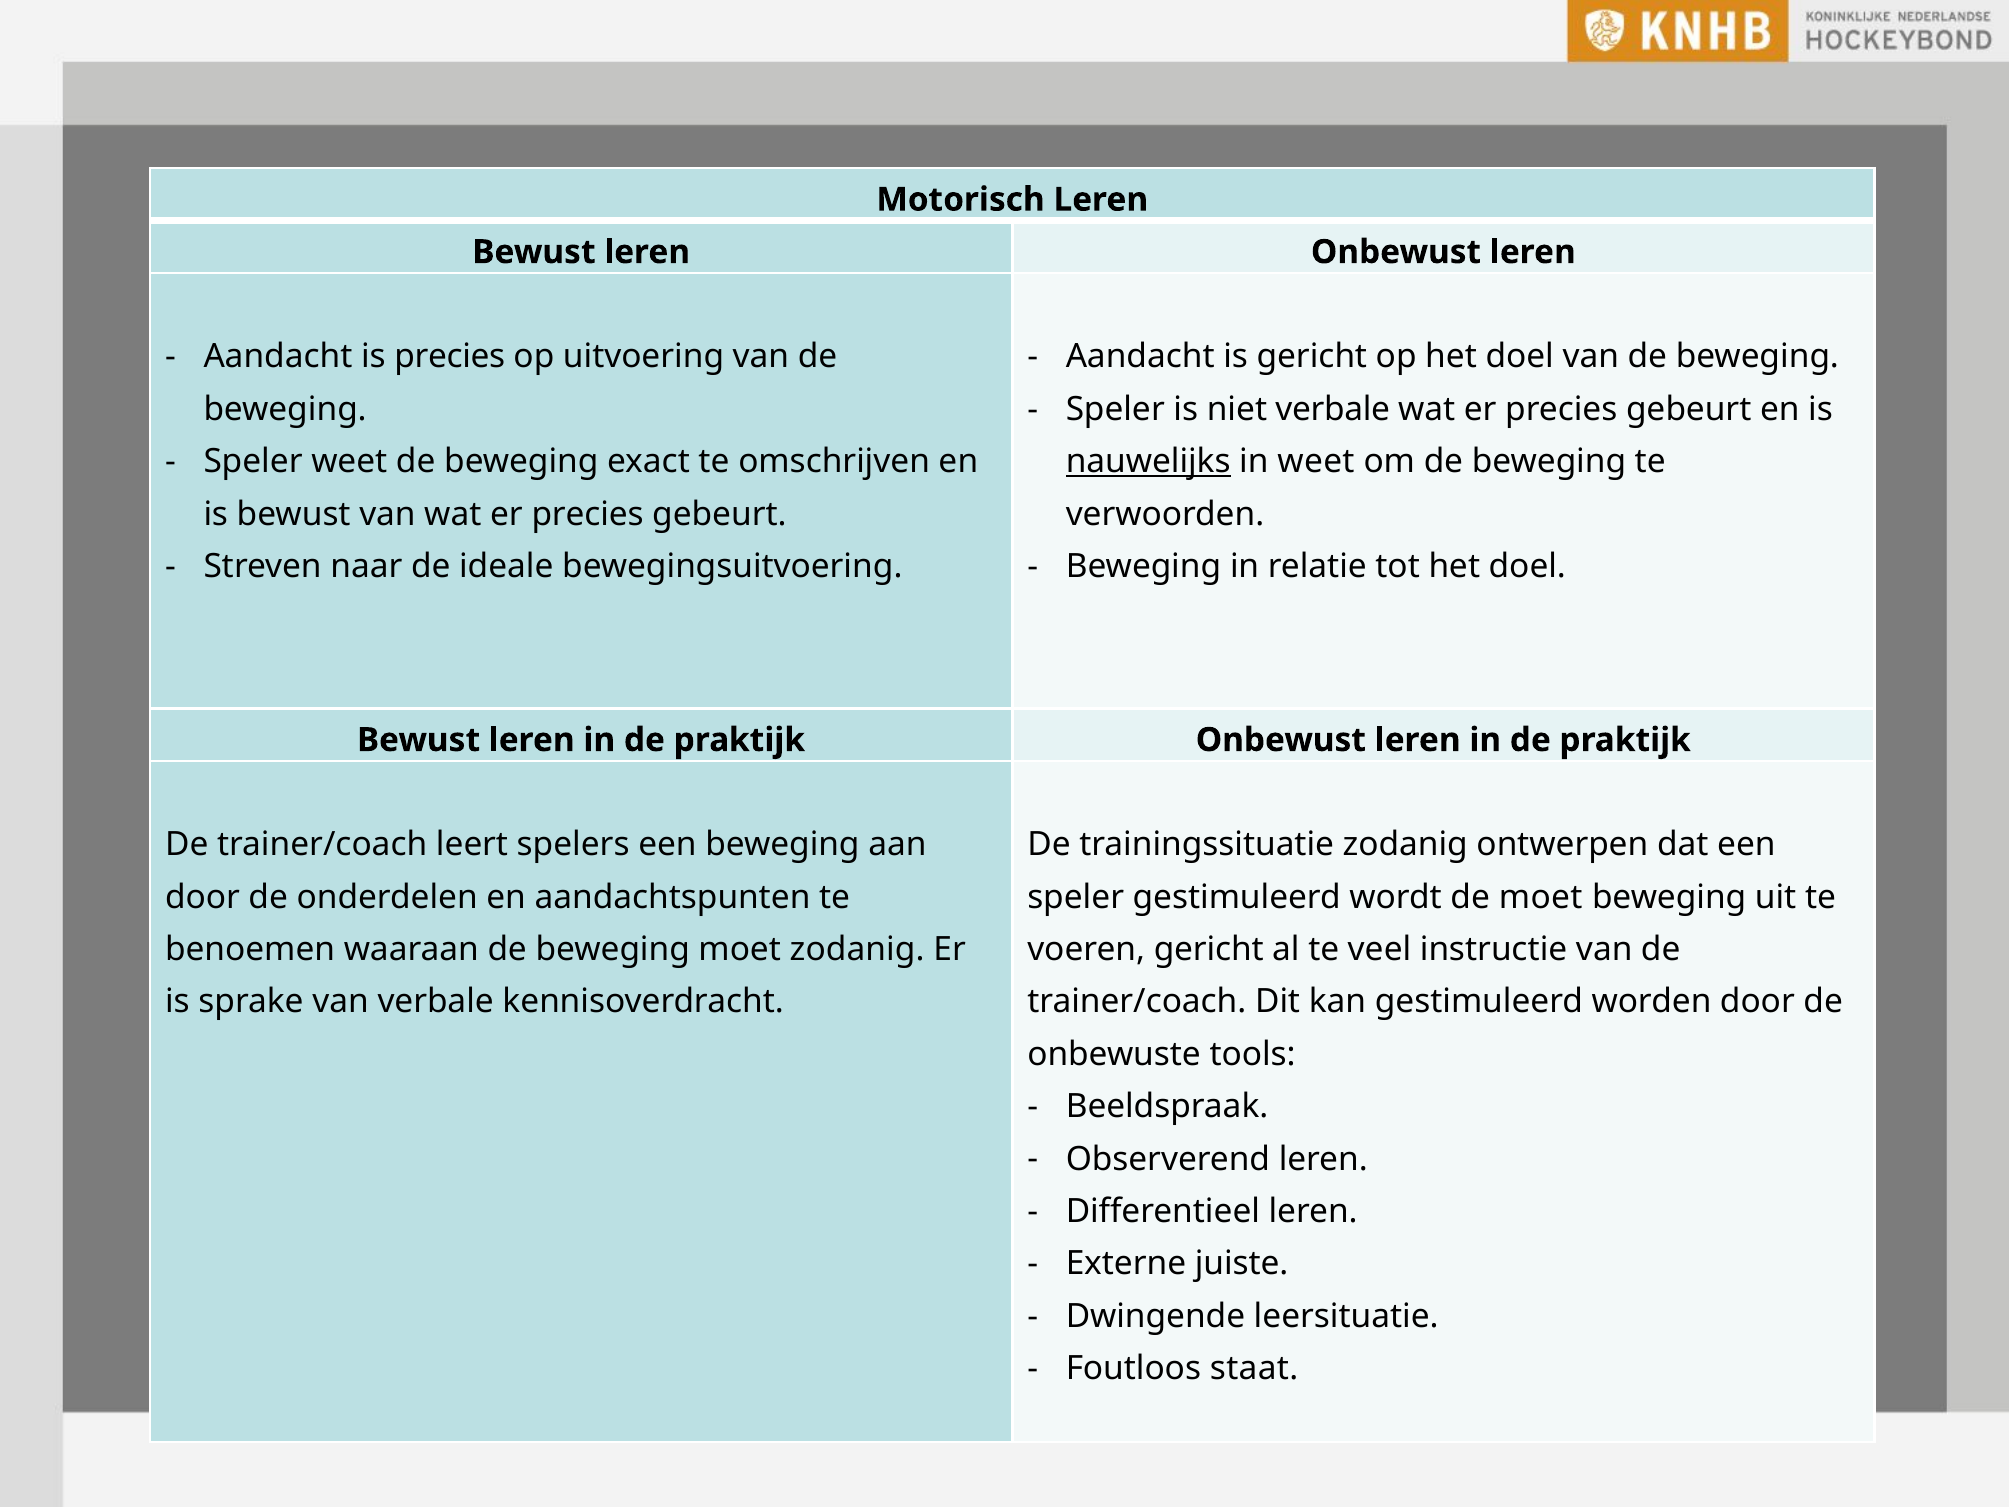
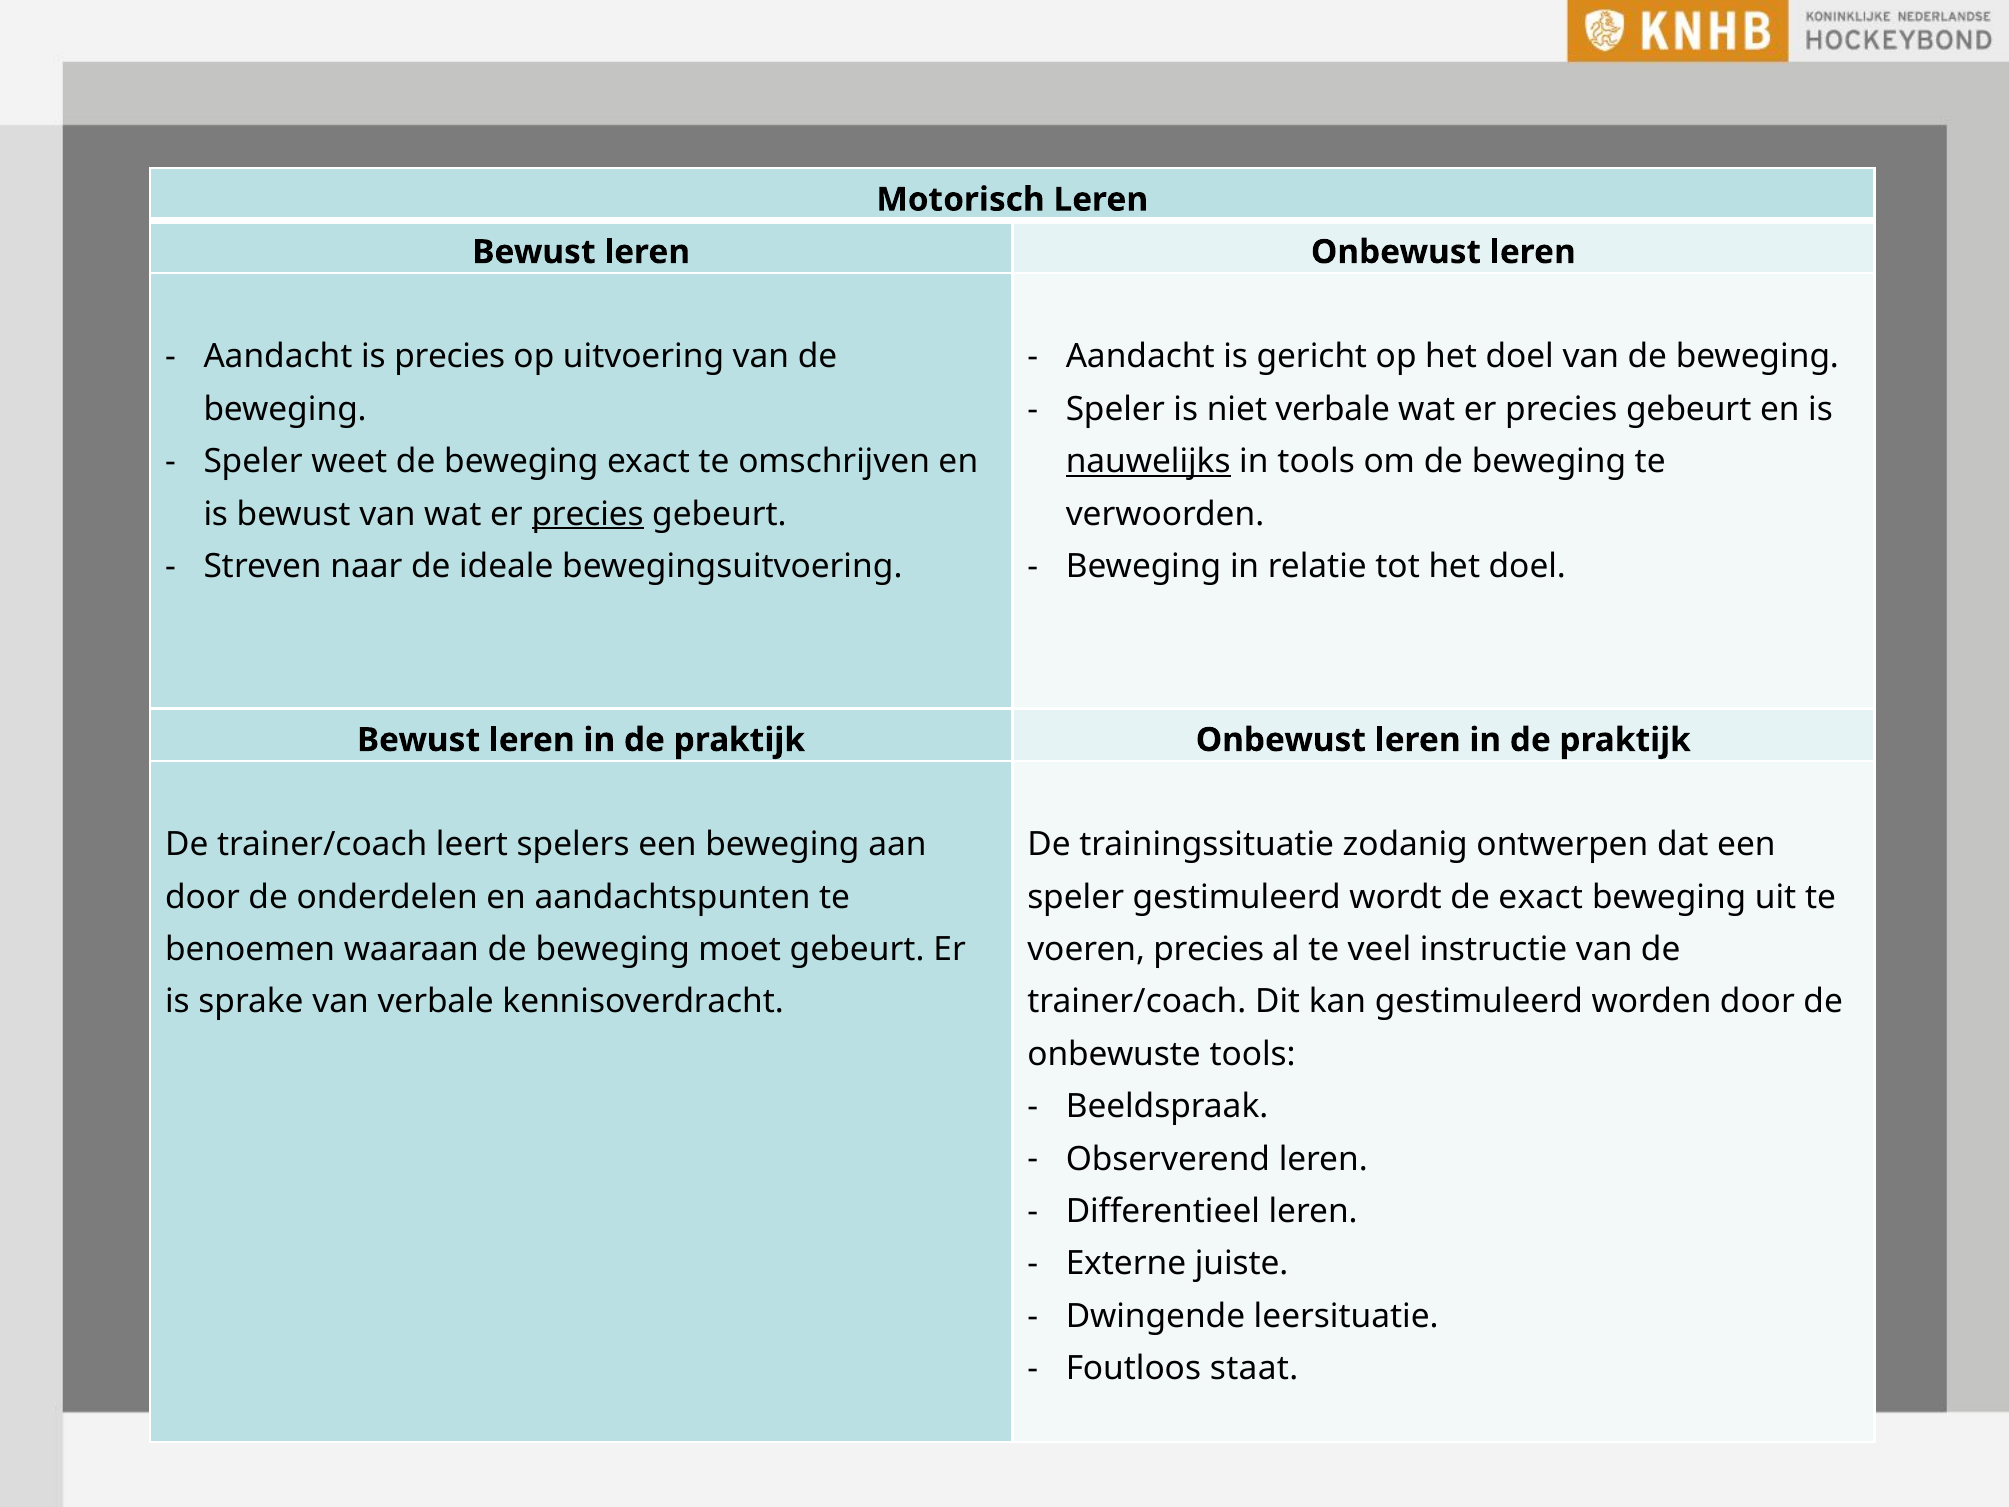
in weet: weet -> tools (1316, 462)
precies underline: none -> present (588, 514)
de moet: moet -> exact (1541, 897)
moet zodanig: zodanig -> gebeurt (857, 949)
voeren gericht: gericht -> precies (1209, 949)
